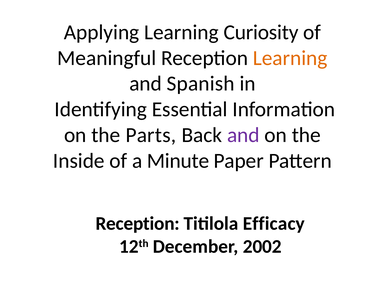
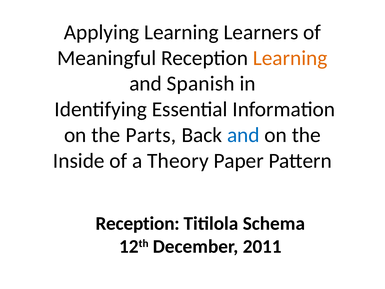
Curiosity: Curiosity -> Learners (261, 32)
and colour: purple -> blue (243, 135)
Minute: Minute -> Theory (178, 161)
Efficacy: Efficacy -> Schema (274, 223)
2002: 2002 -> 2011 (262, 246)
